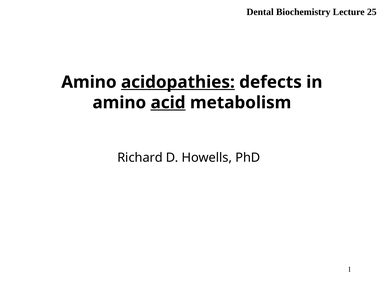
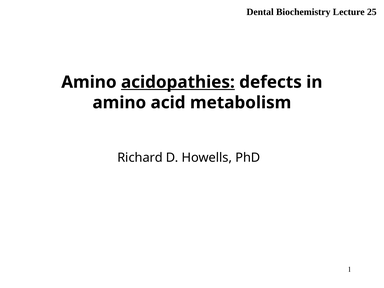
acid underline: present -> none (168, 103)
